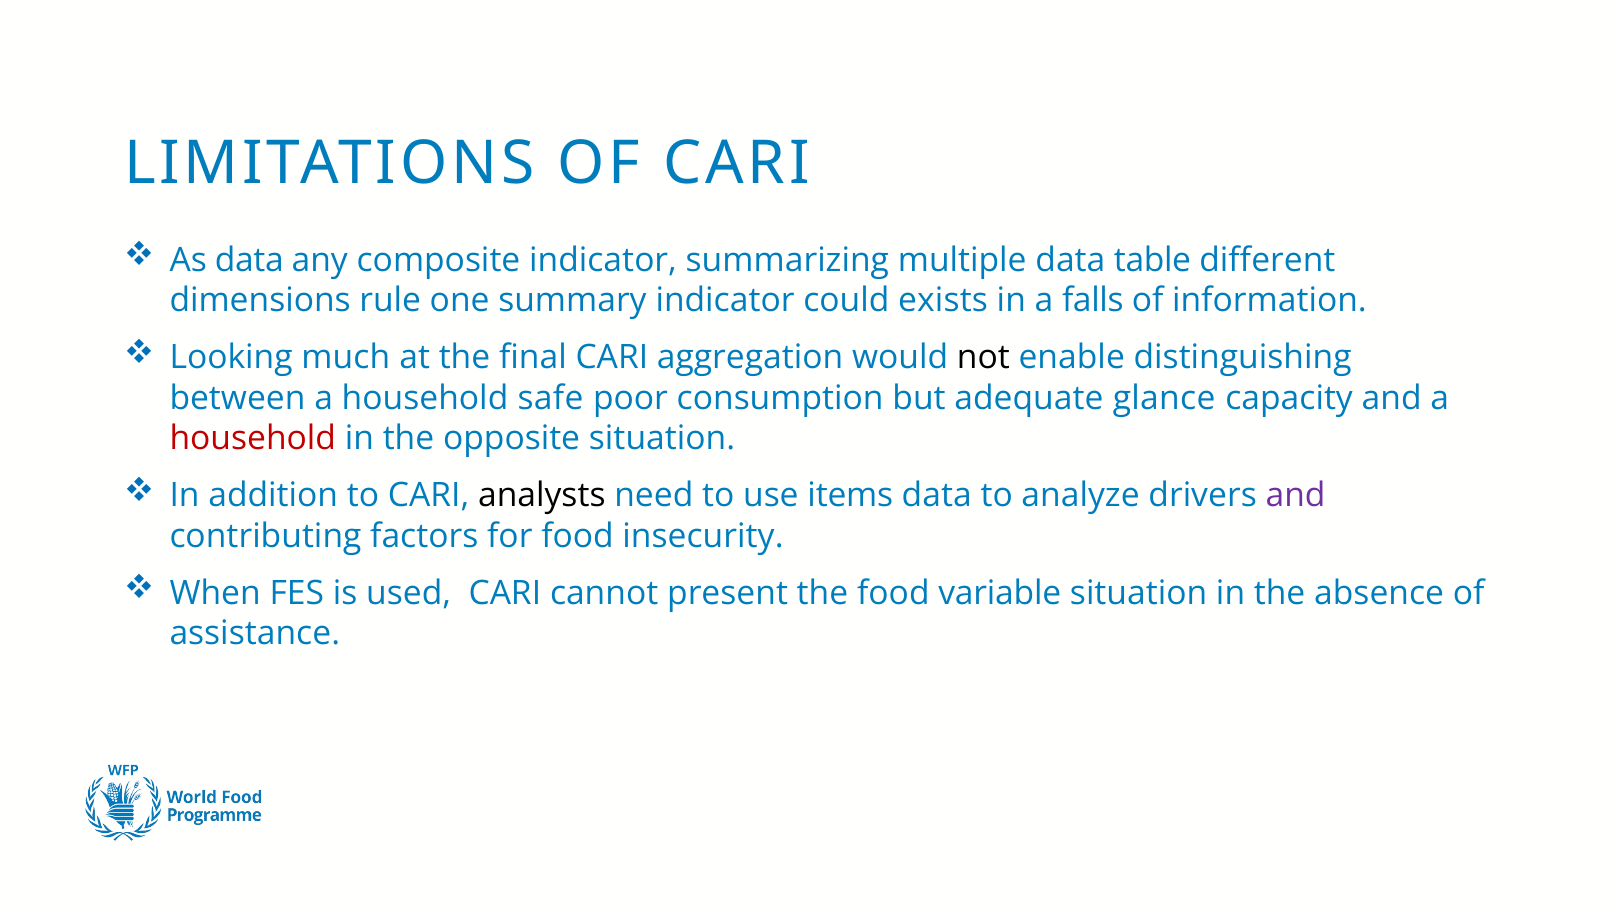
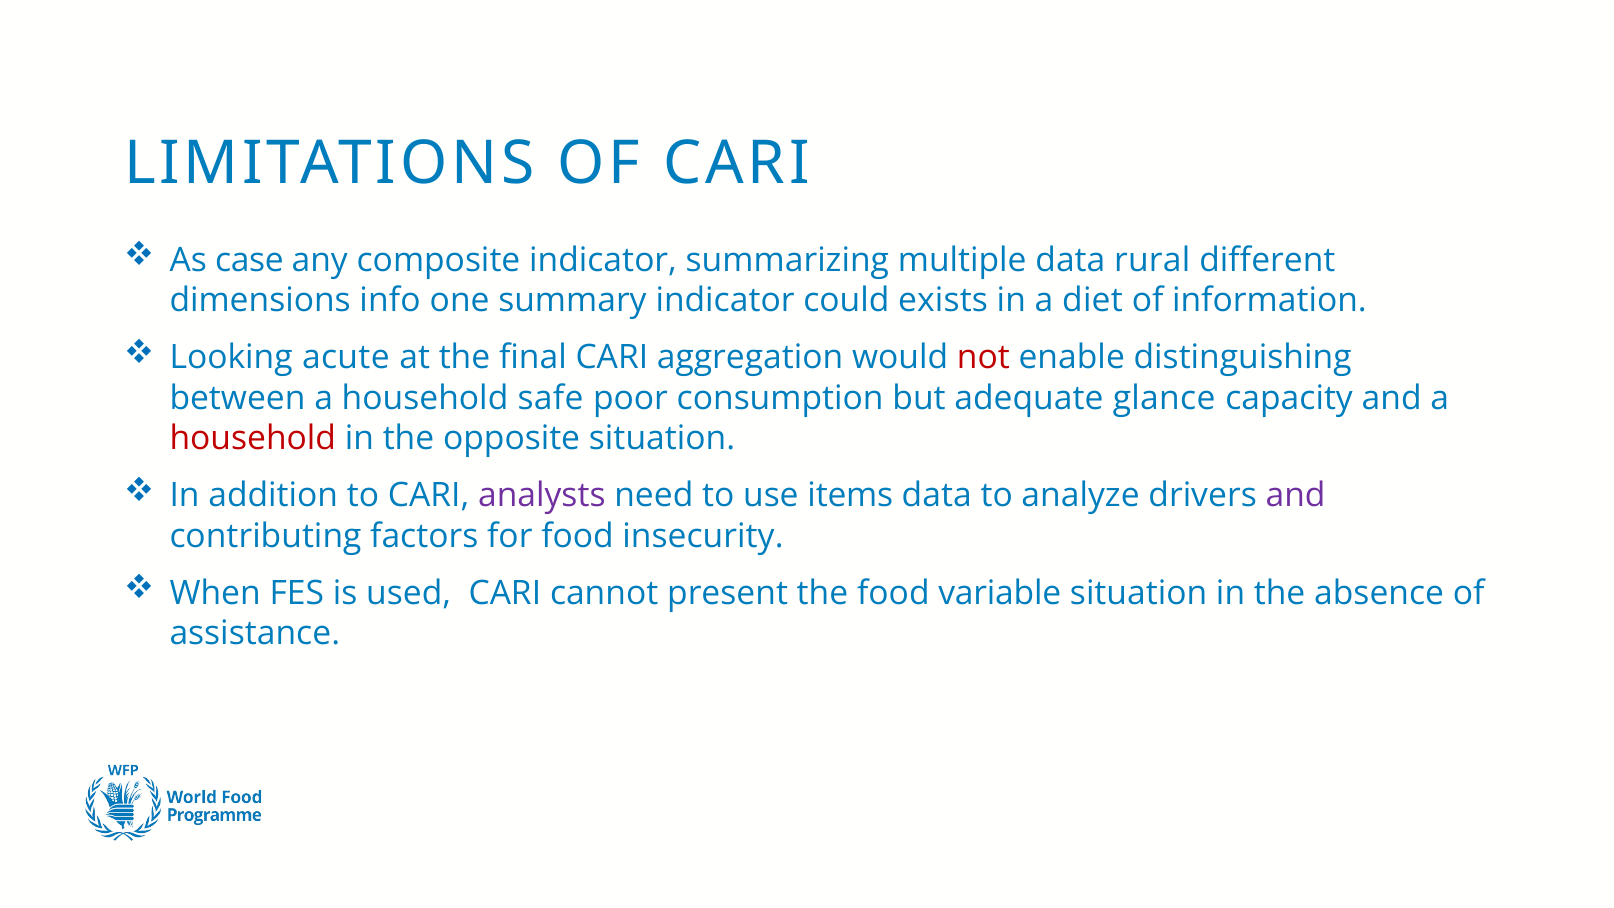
As data: data -> case (249, 260)
table: table -> rural (1152, 260)
rule: rule -> info (390, 300)
falls: falls -> diet (1093, 300)
much: much -> acute (346, 358)
not colour: black -> red (983, 358)
analysts colour: black -> purple (542, 496)
